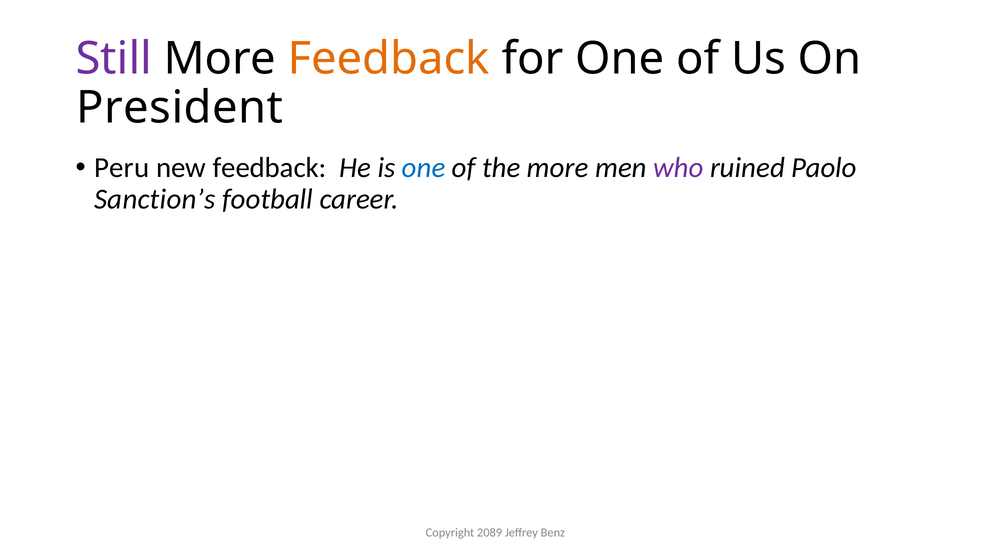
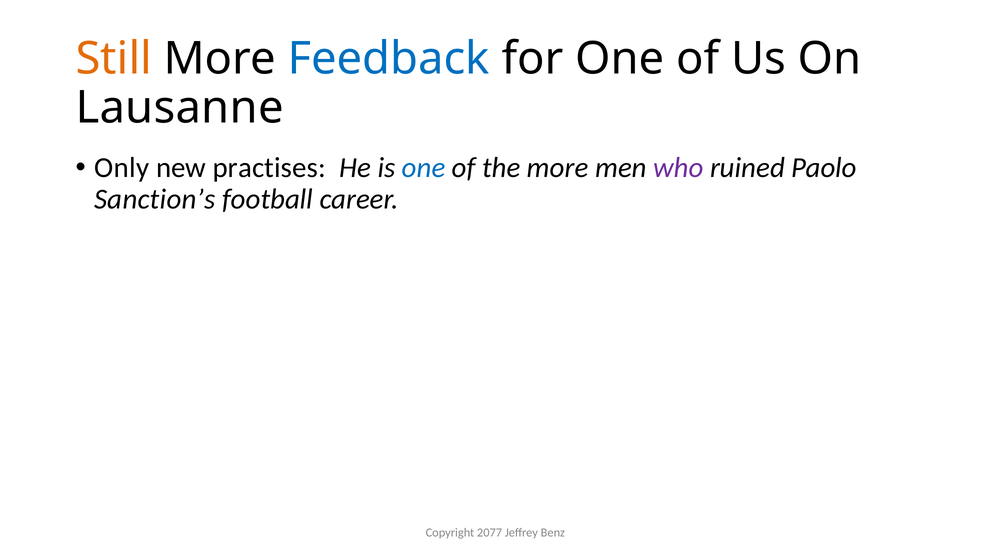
Still colour: purple -> orange (114, 59)
Feedback colour: orange -> blue (389, 59)
President: President -> Lausanne (180, 108)
Peru: Peru -> Only (122, 168)
new feedback: feedback -> practises (269, 168)
2089: 2089 -> 2077 (490, 532)
